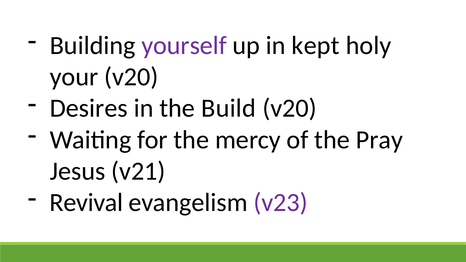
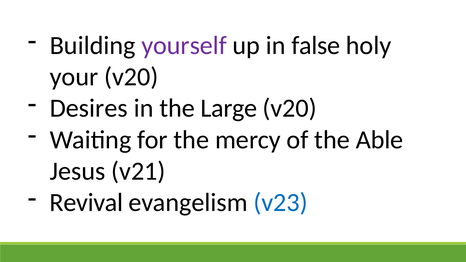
kept: kept -> false (316, 45)
Build: Build -> Large (229, 108)
Pray: Pray -> Able (379, 140)
v23 colour: purple -> blue (281, 203)
